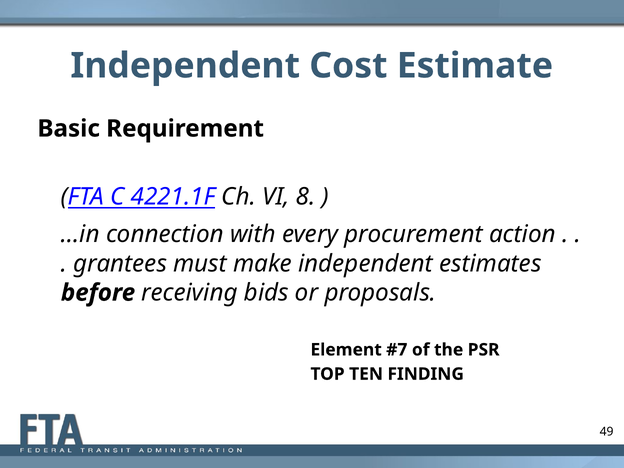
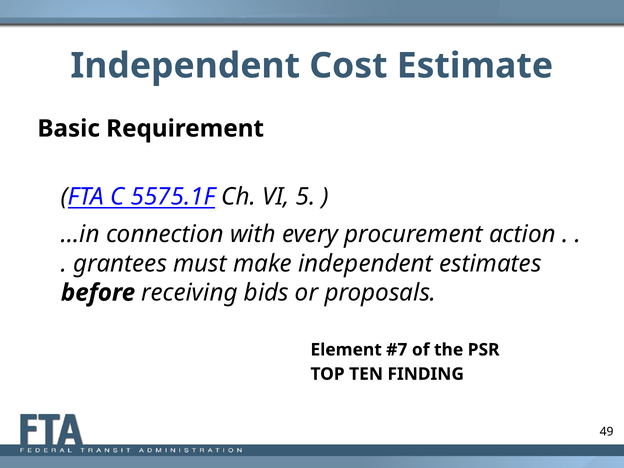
4221.1F: 4221.1F -> 5575.1F (173, 197)
8: 8 -> 5 (306, 197)
